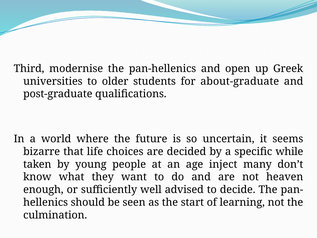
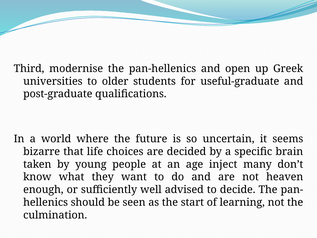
about-graduate: about-graduate -> useful-graduate (240, 81)
while: while -> brain (289, 151)
